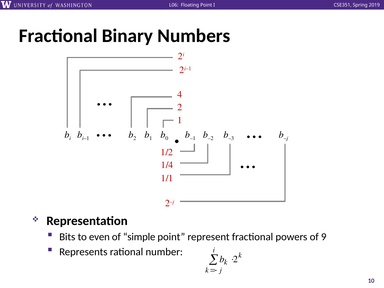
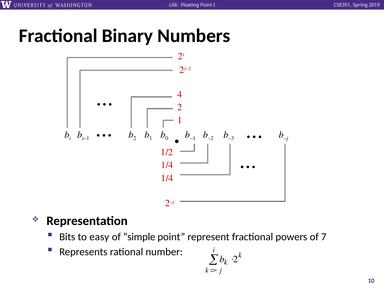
1/1: 1/1 -> 1/4 (167, 178)
even: even -> easy (99, 237)
9: 9 -> 7 (324, 237)
